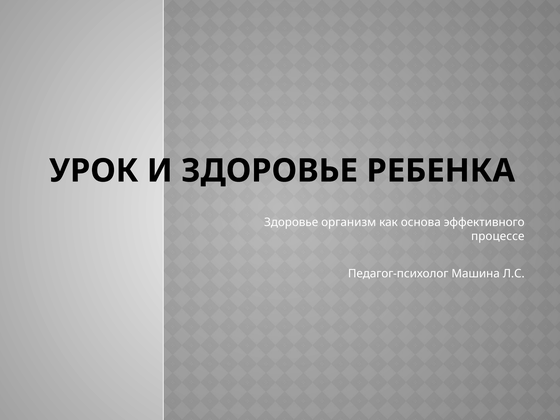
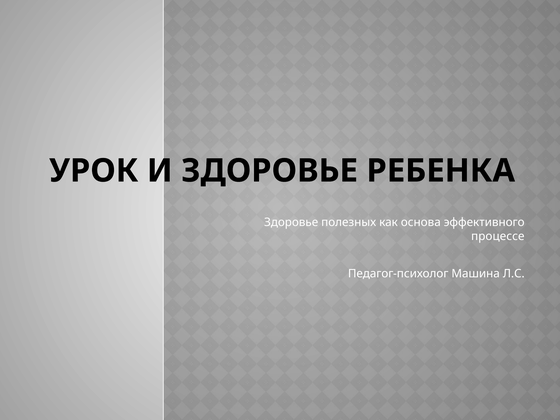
организм: организм -> полезных (349, 222)
